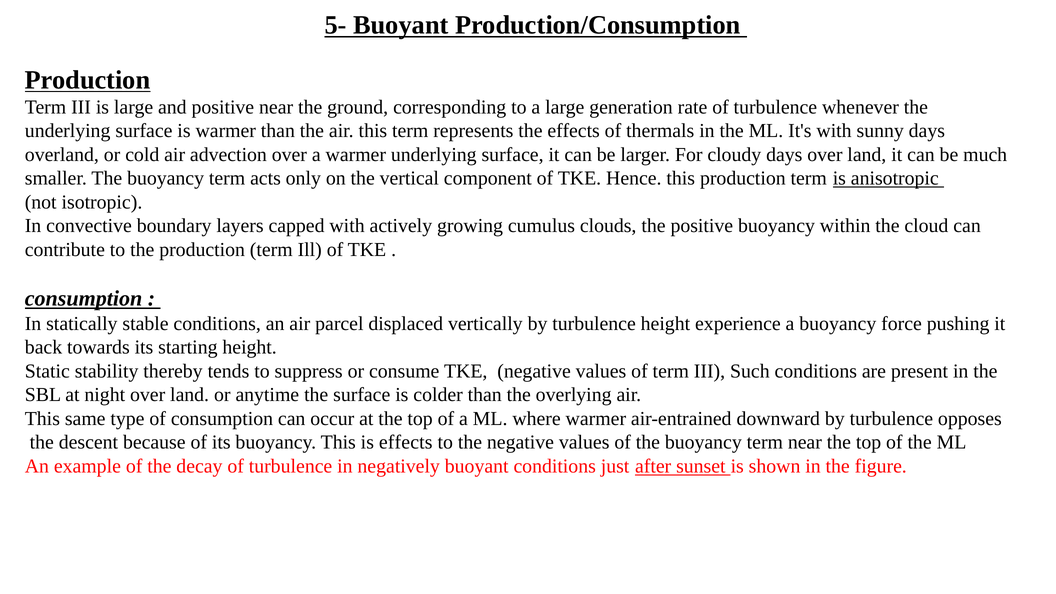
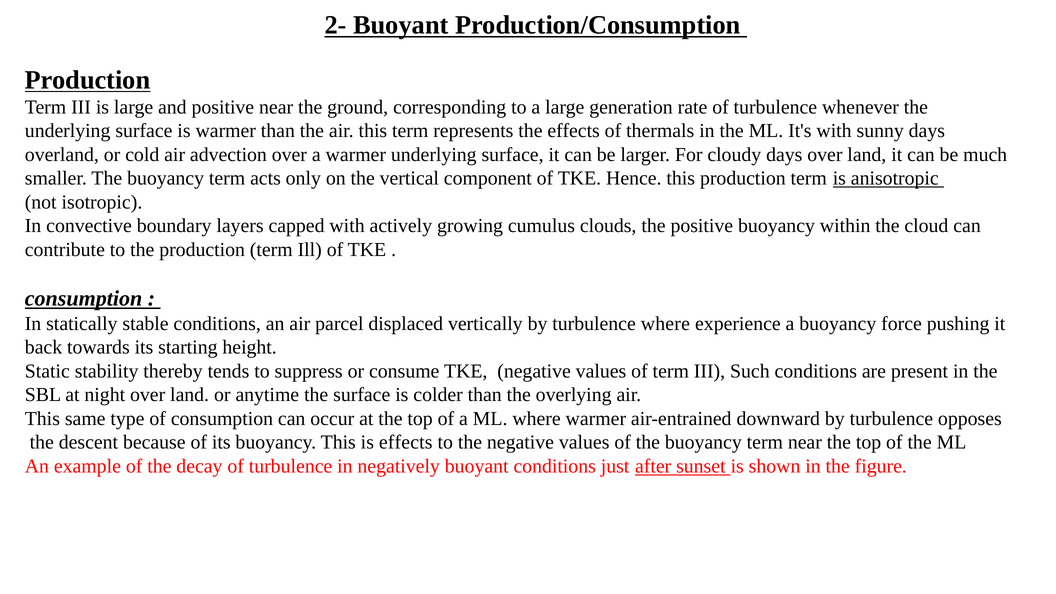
5-: 5- -> 2- (336, 25)
turbulence height: height -> where (665, 324)
